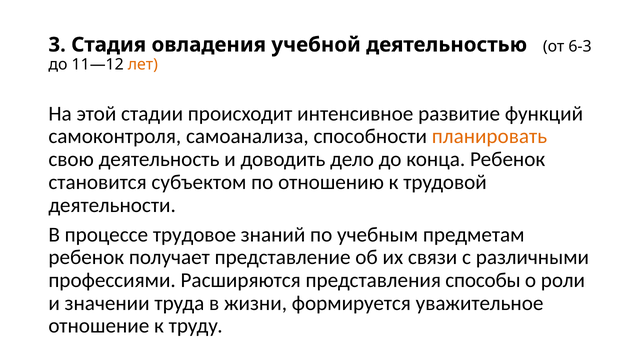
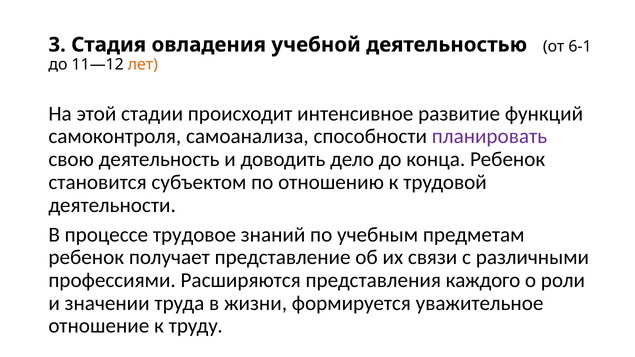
6-3: 6-3 -> 6-1 (580, 46)
планировать colour: orange -> purple (489, 137)
способы: способы -> каждого (483, 280)
